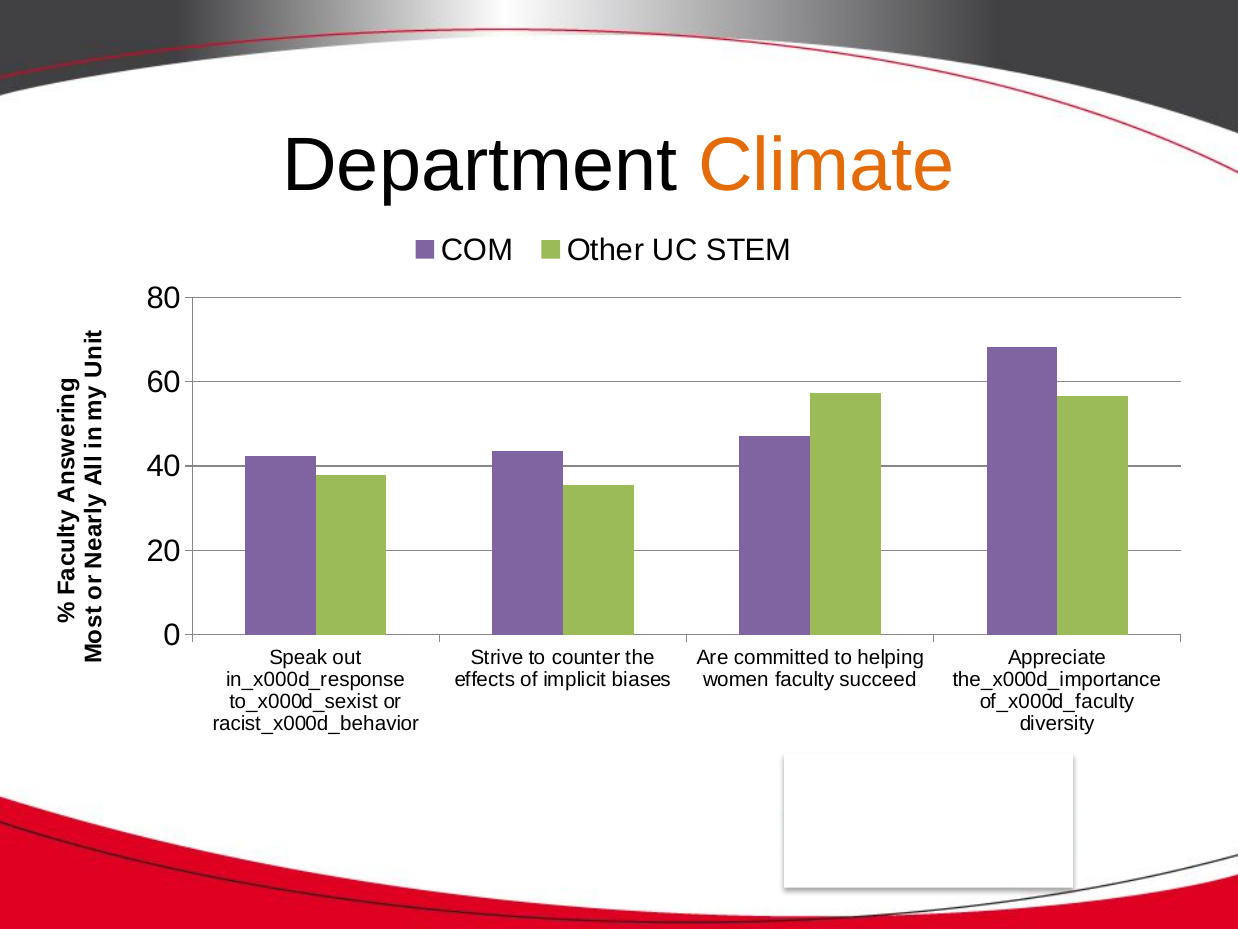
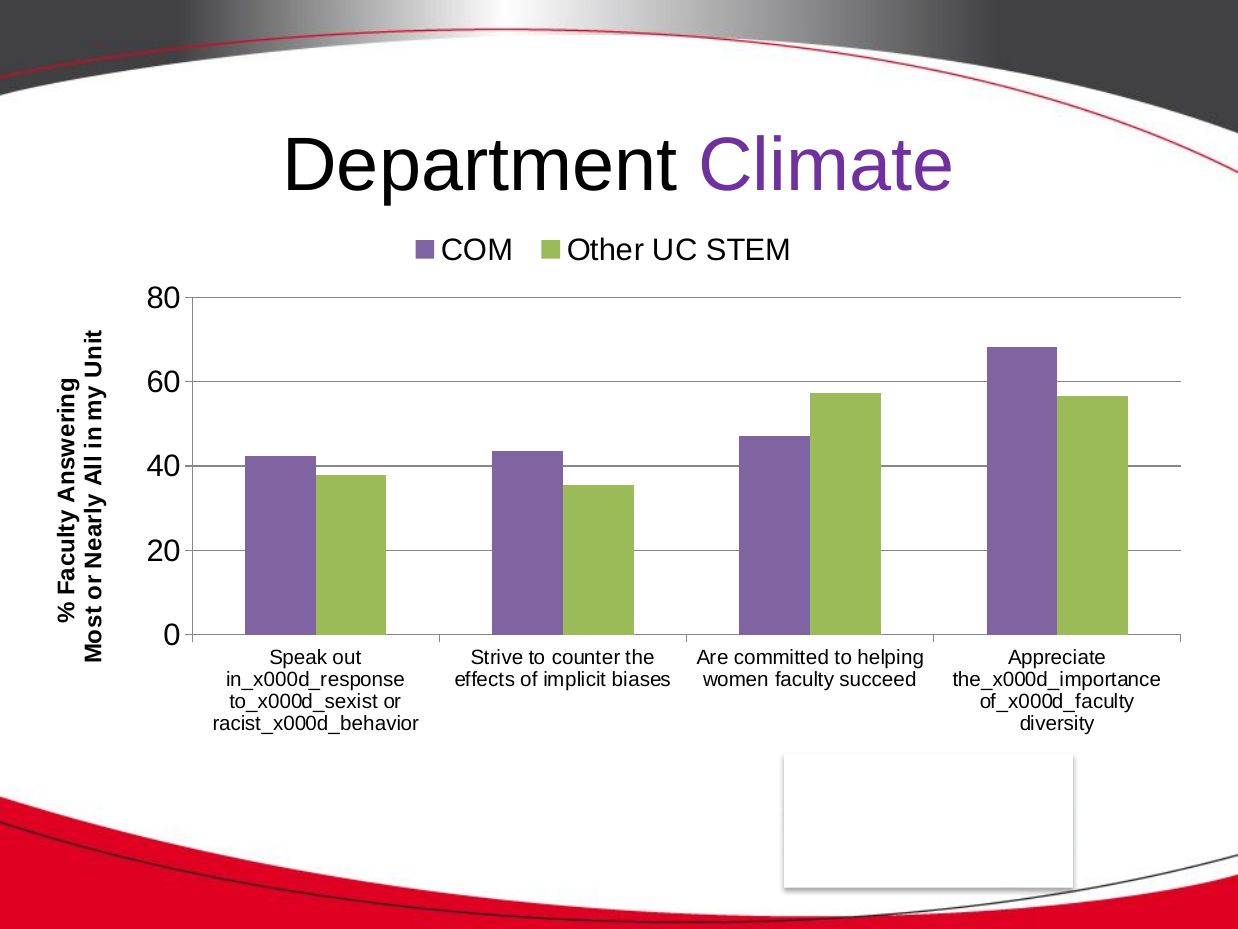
Climate colour: orange -> purple (826, 165)
